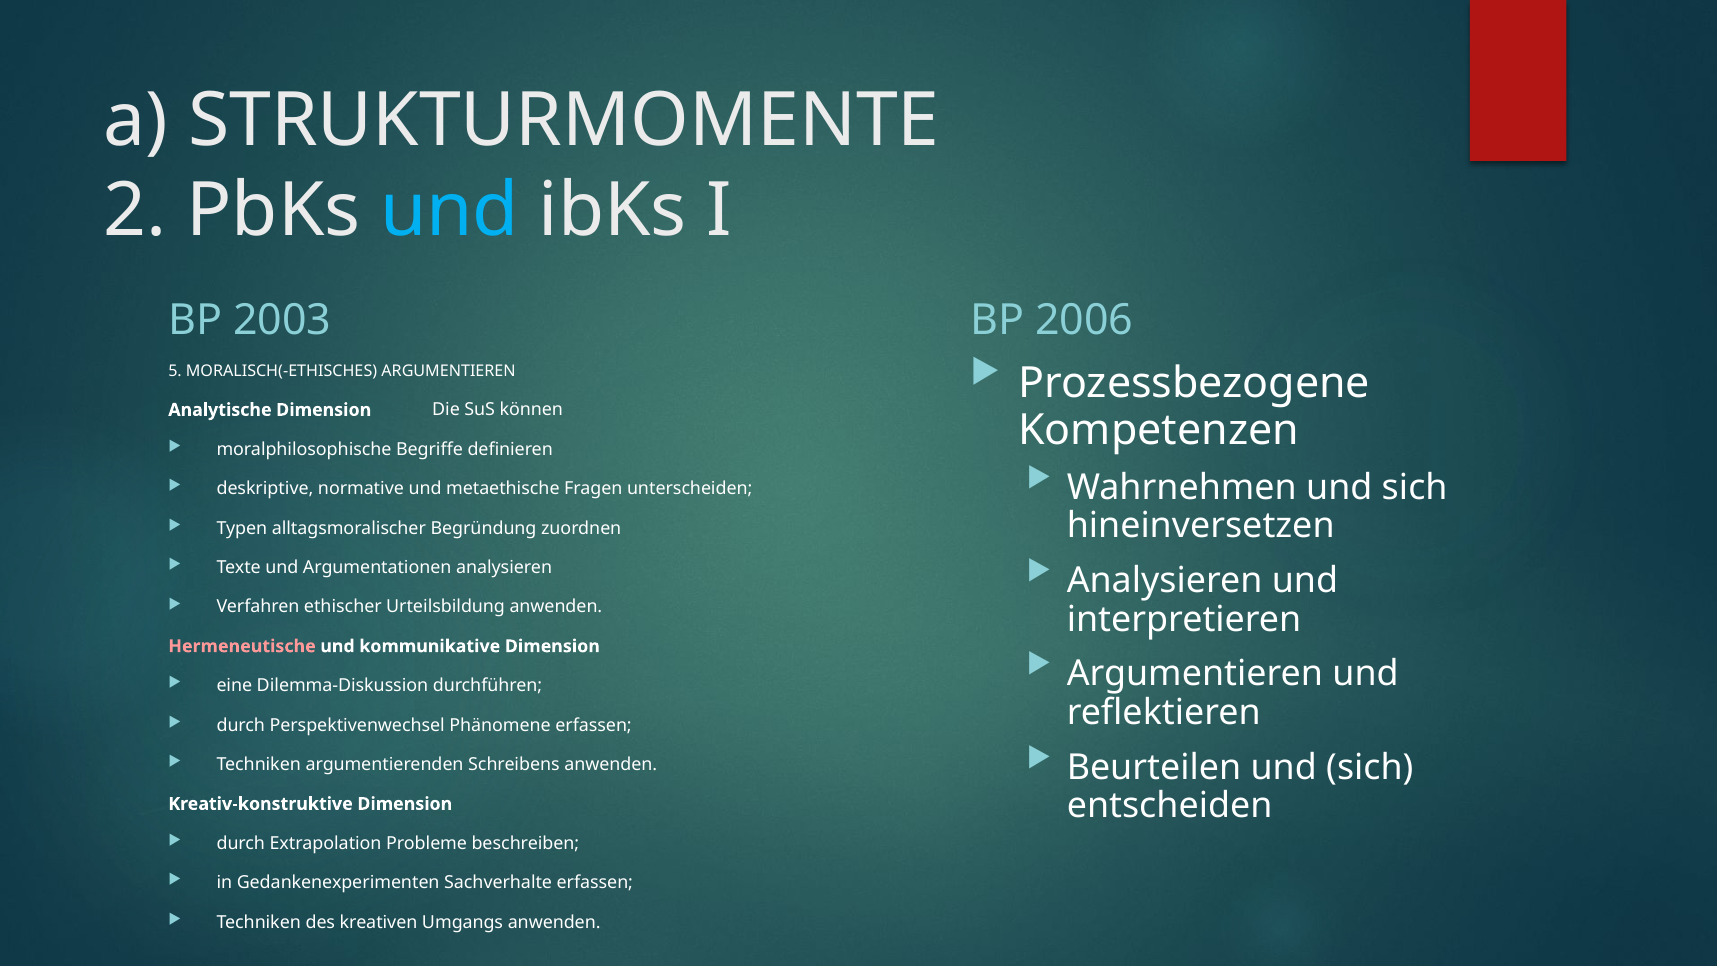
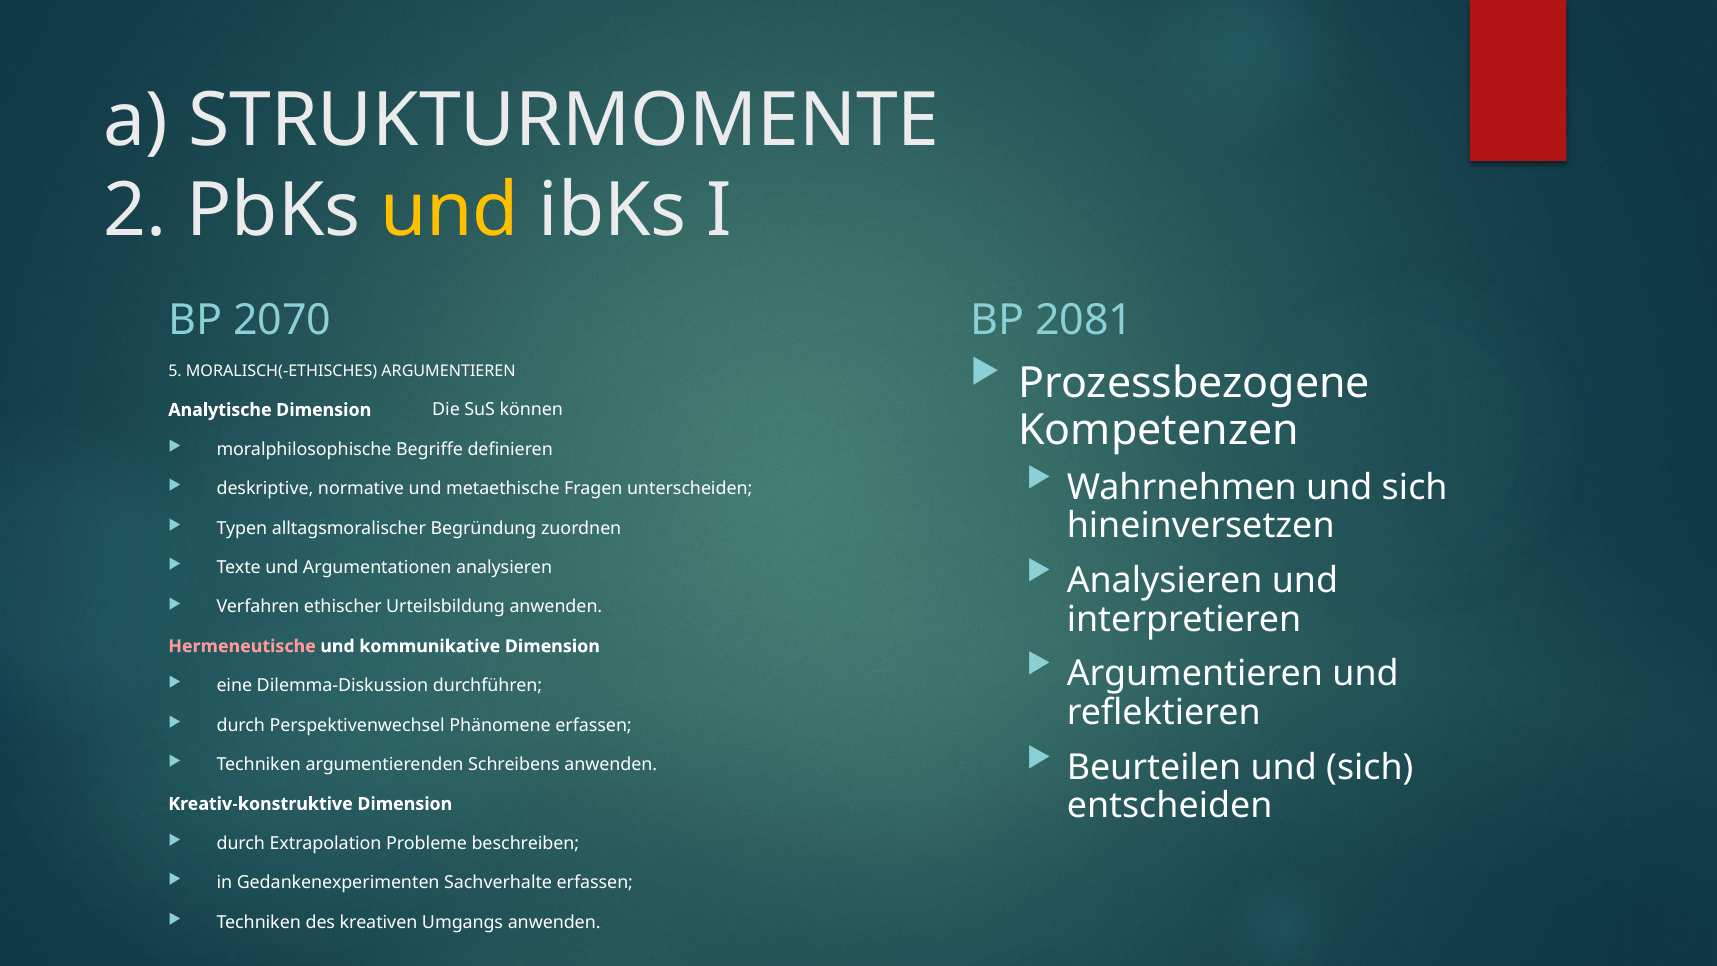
und colour: light blue -> yellow (450, 211)
2003: 2003 -> 2070 (282, 320)
2006: 2006 -> 2081 (1084, 320)
